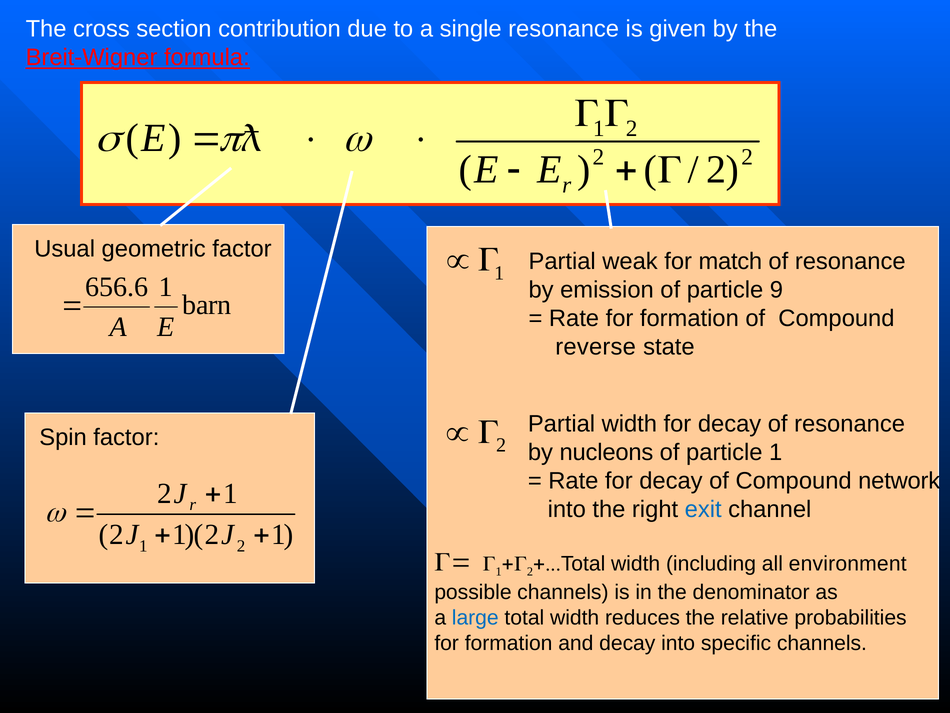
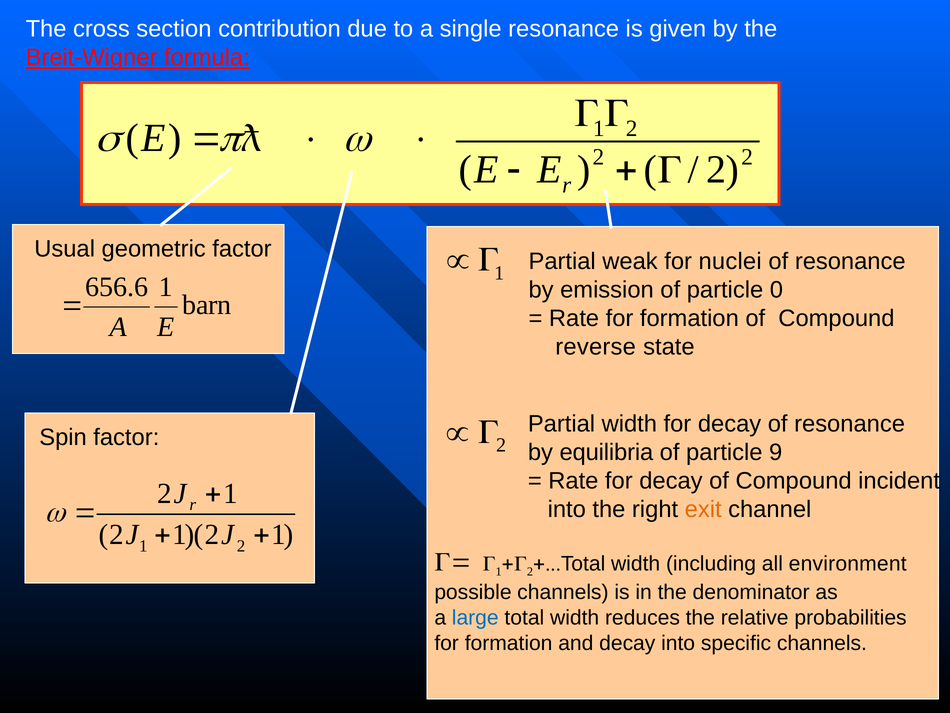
match: match -> nuclei (730, 261)
9: 9 -> 0 (776, 290)
nucleons: nucleons -> equilibria (606, 452)
particle 1: 1 -> 9 (776, 452)
network: network -> incident (899, 480)
exit colour: blue -> orange (703, 509)
